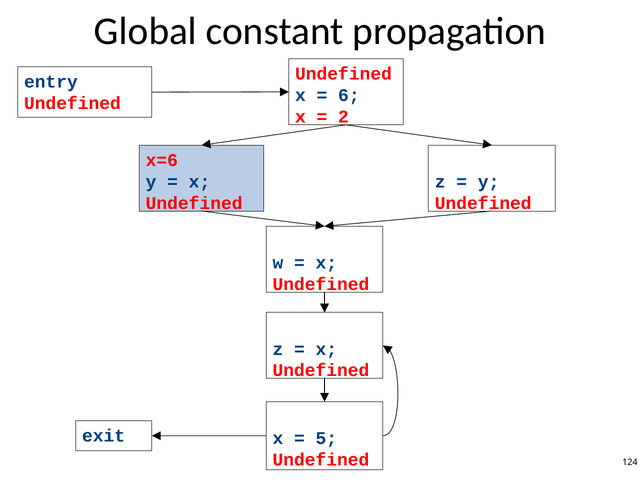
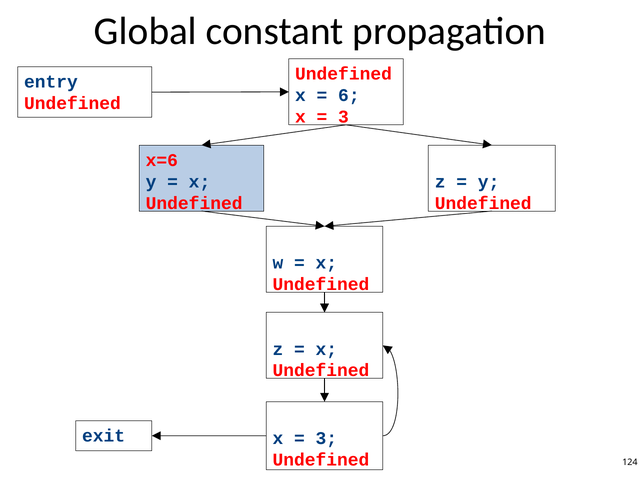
2: 2 -> 3 (343, 117)
5: 5 -> 3 (326, 438)
